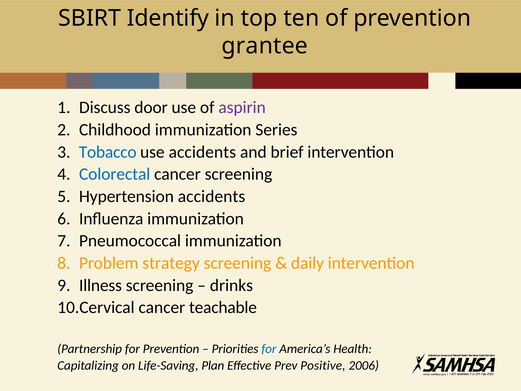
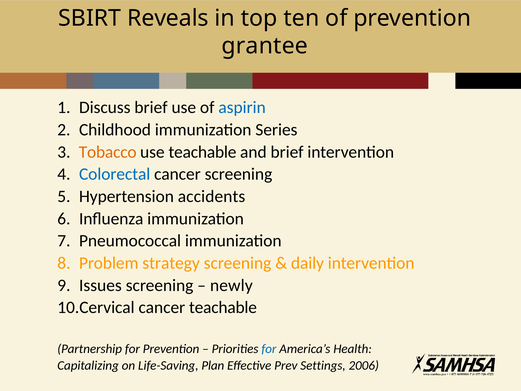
Identify: Identify -> Reveals (168, 18)
Discuss door: door -> brief (151, 107)
aspirin colour: purple -> blue (242, 107)
Tobacco colour: blue -> orange (108, 152)
use accidents: accidents -> teachable (202, 152)
Illness: Illness -> Issues (100, 285)
drinks: drinks -> newly (231, 285)
Positive: Positive -> Settings (323, 365)
